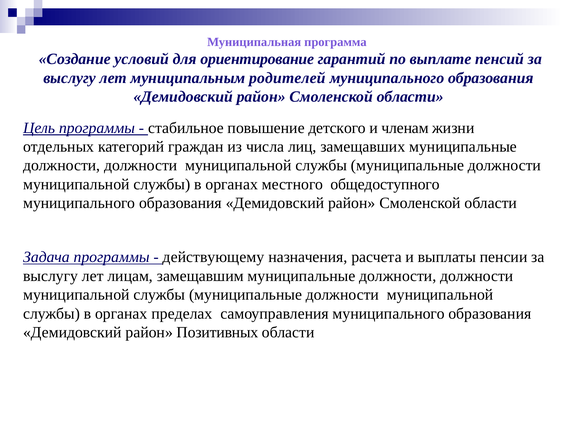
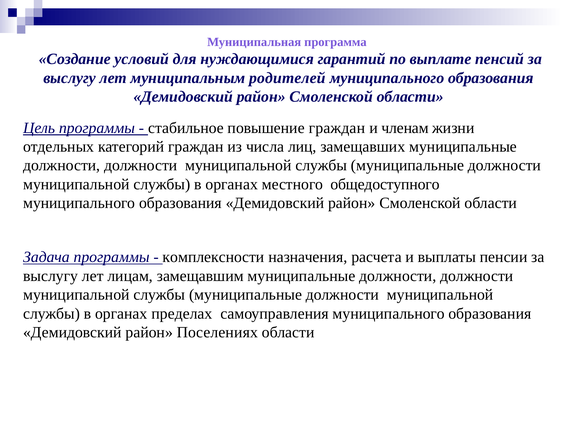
ориентирование: ориентирование -> нуждающимися (257, 59)
повышение детского: детского -> граждан (337, 128)
действующему: действующему -> комплексности (214, 257)
Позитивных: Позитивных -> Поселениях (217, 332)
